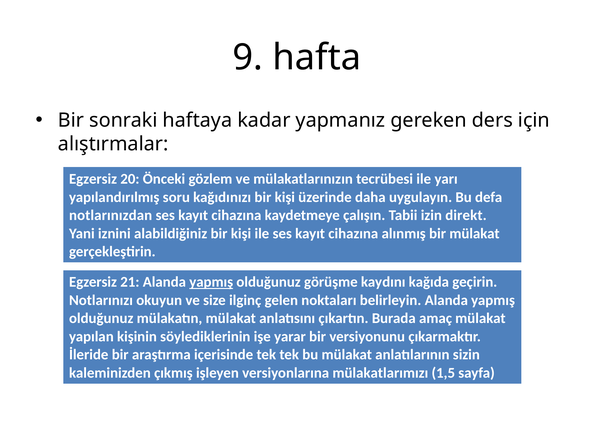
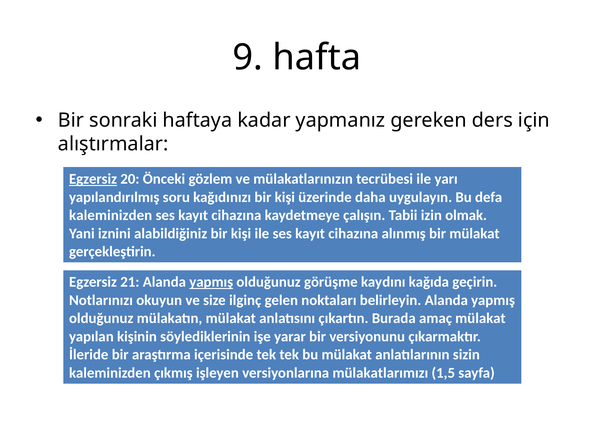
Egzersiz underline: none -> present (93, 179)
notlarınızdan: notlarınızdan -> kaleminizden (111, 215)
direkt: direkt -> olmak (466, 215)
